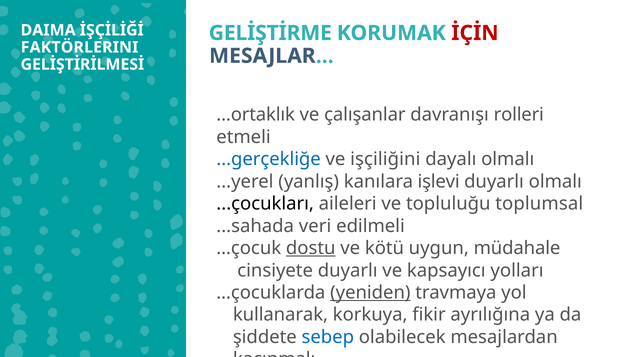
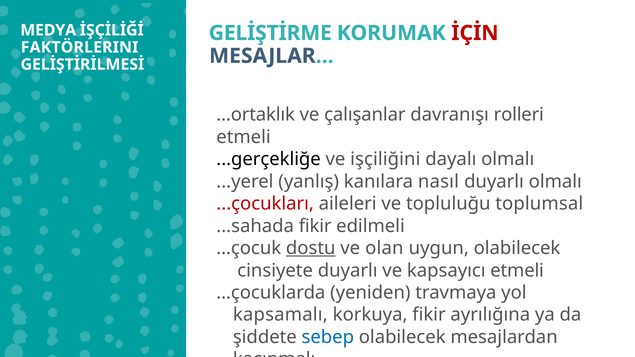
DAIMA: DAIMA -> MEDYA (48, 30)
...gerçekliğe colour: blue -> black (269, 159)
işlevi: işlevi -> nasıl (438, 182)
...çocukları colour: black -> red (265, 204)
...sahada veri: veri -> fikir (315, 226)
kötü: kötü -> olan (384, 248)
uygun müdahale: müdahale -> olabilecek (517, 248)
kapsayıcı yolları: yolları -> etmeli (517, 271)
yeniden underline: present -> none (370, 293)
kullanarak: kullanarak -> kapsamalı (280, 315)
